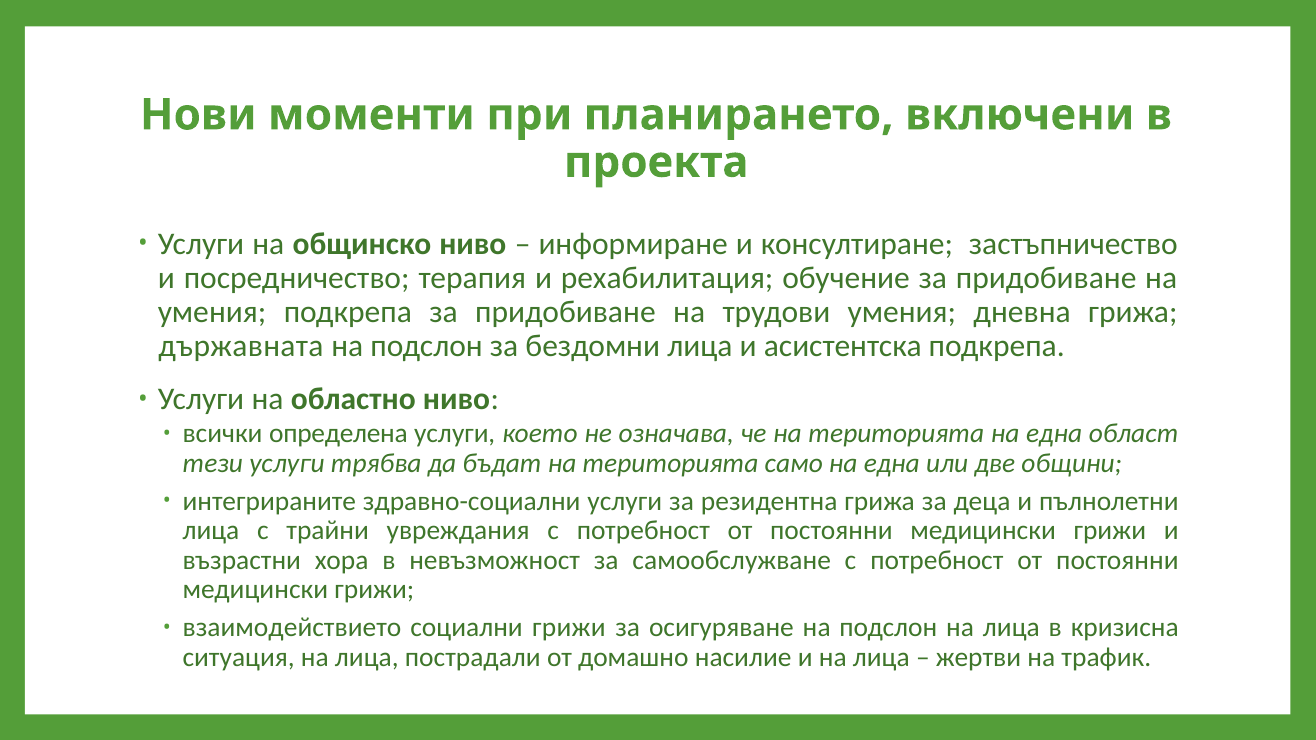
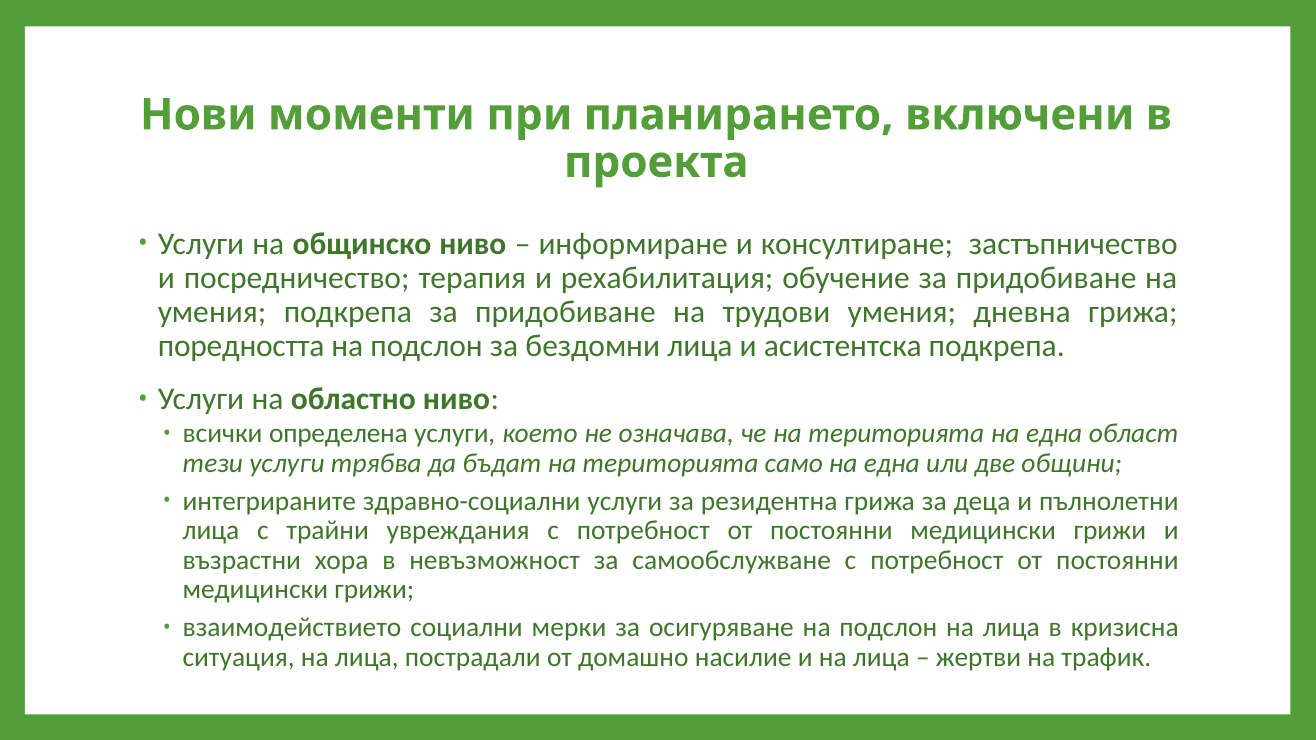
държавната: държавната -> поредността (241, 346)
социални грижи: грижи -> мерки (569, 628)
